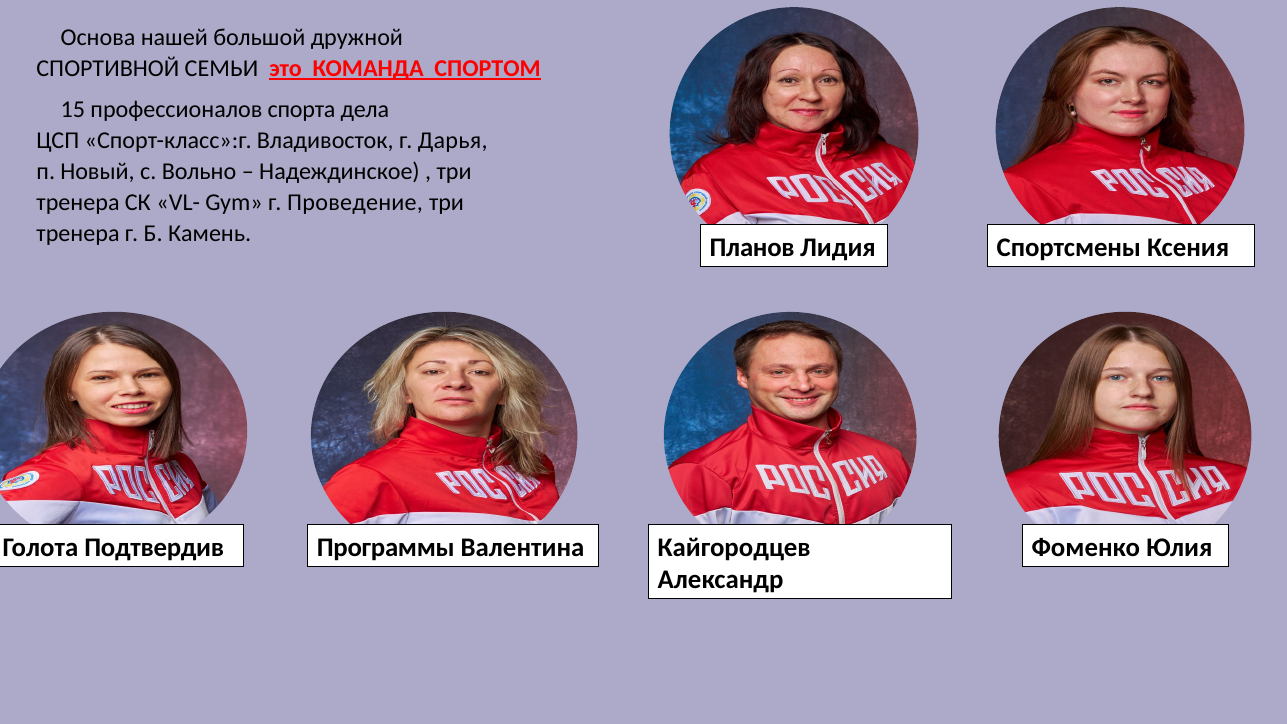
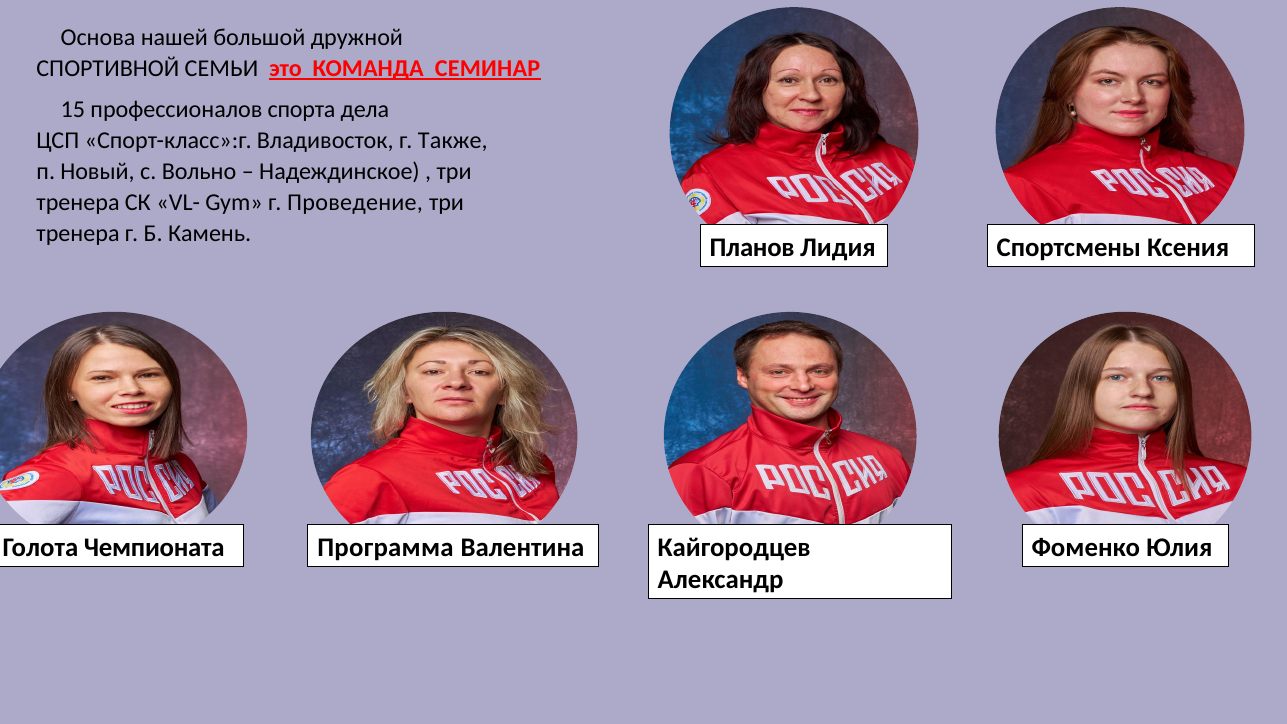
СПОРТОМ: СПОРТОМ -> СЕМИНАР (487, 68)
Дарья: Дарья -> Также (453, 141)
Подтвердив: Подтвердив -> Чемпионата (154, 547)
Программы: Программы -> Программа (386, 547)
